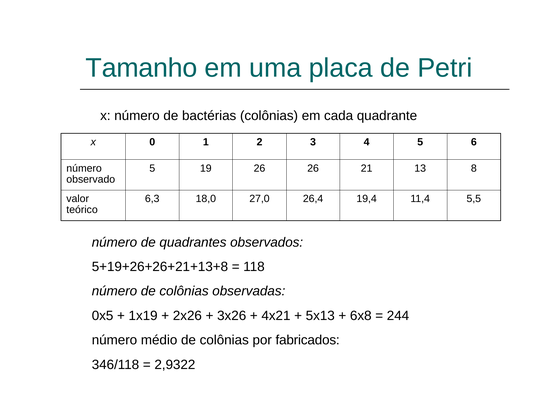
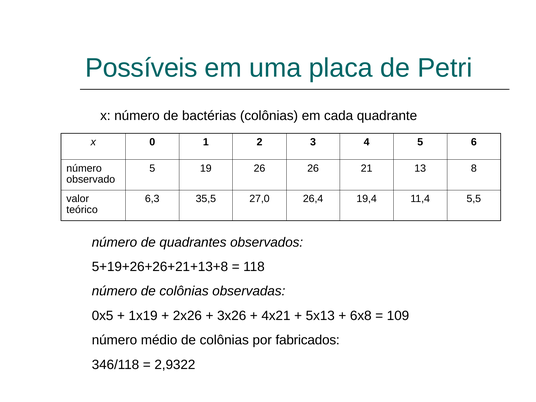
Tamanho: Tamanho -> Possíveis (141, 68)
18,0: 18,0 -> 35,5 (206, 199)
244: 244 -> 109 (398, 316)
